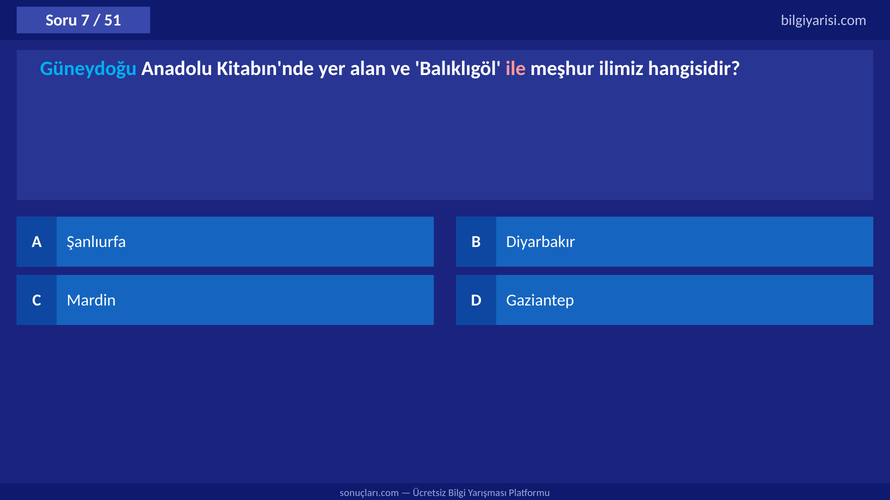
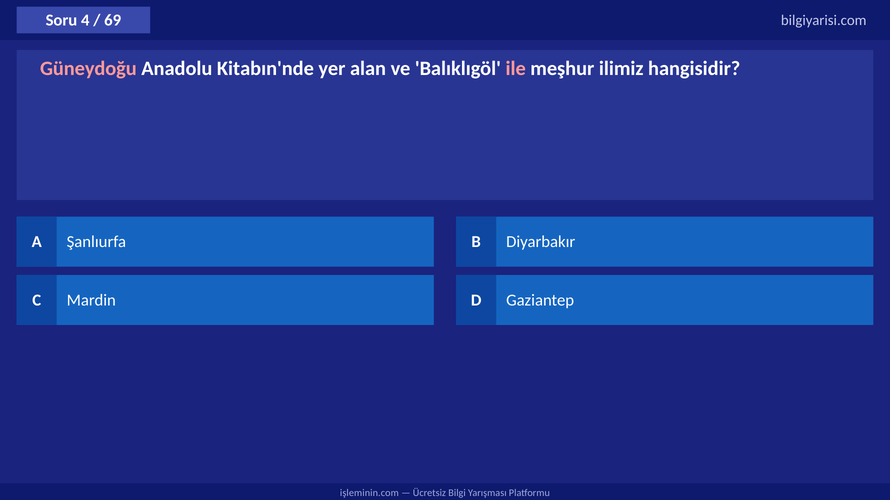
7: 7 -> 4 (85, 20)
51: 51 -> 69 (113, 20)
Güneydoğu colour: light blue -> pink (88, 69)
sonuçları.com: sonuçları.com -> işleminin.com (369, 494)
